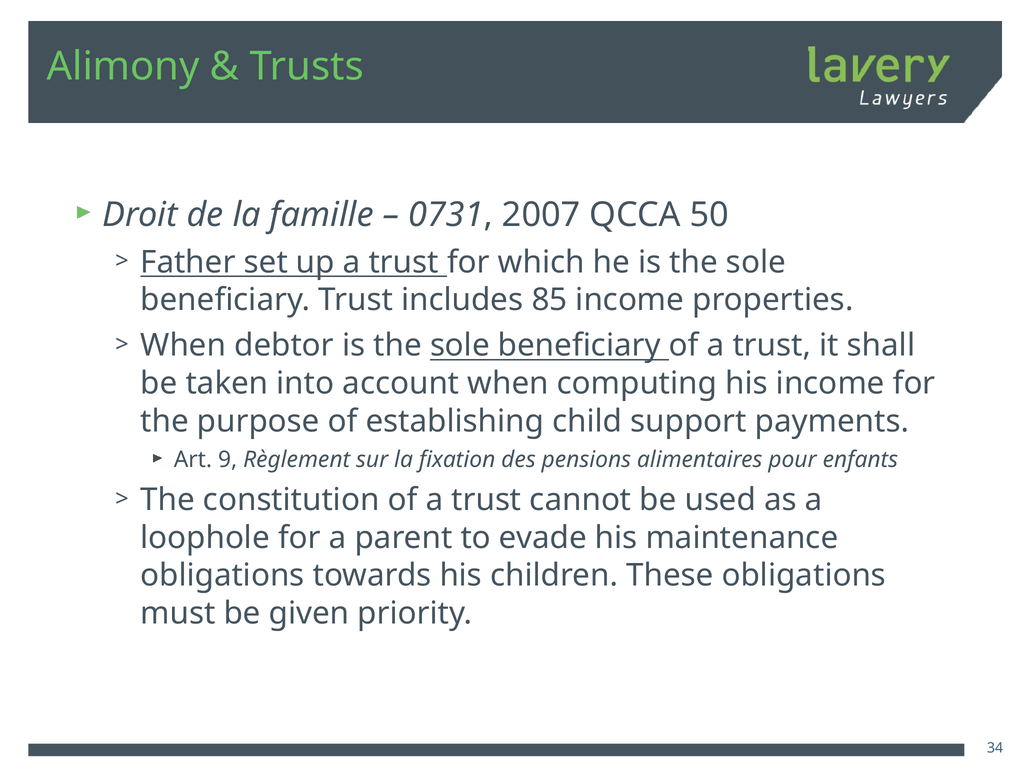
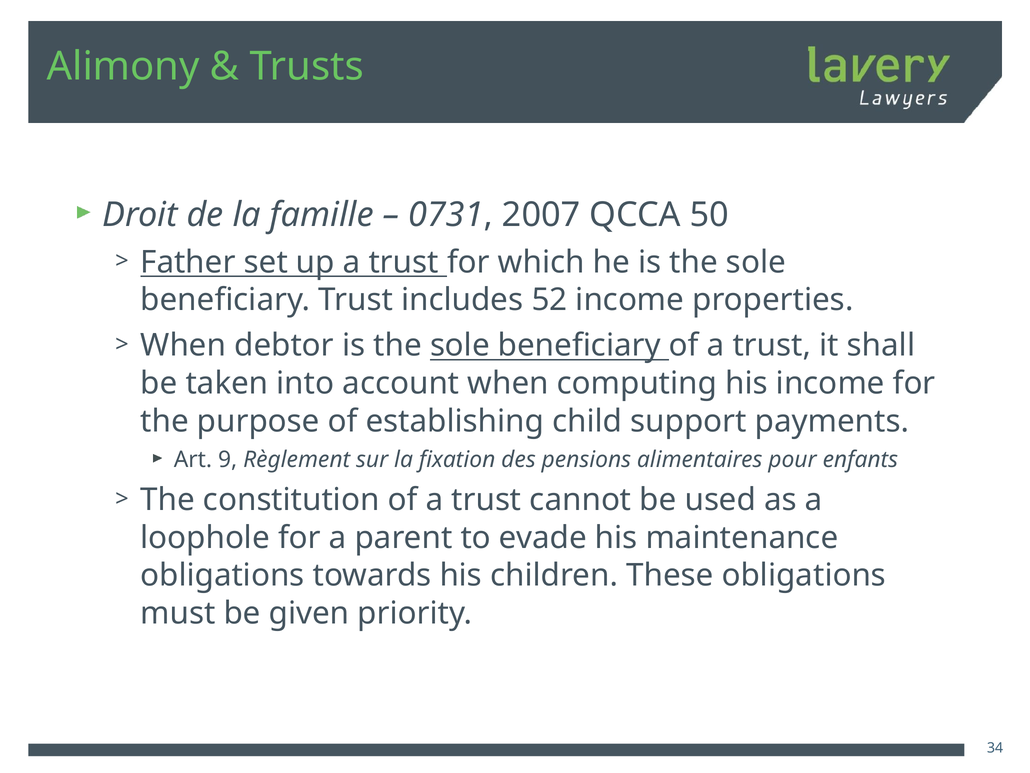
85: 85 -> 52 (549, 300)
